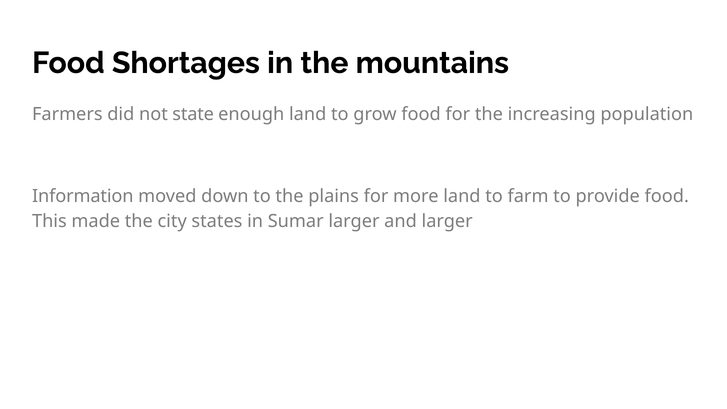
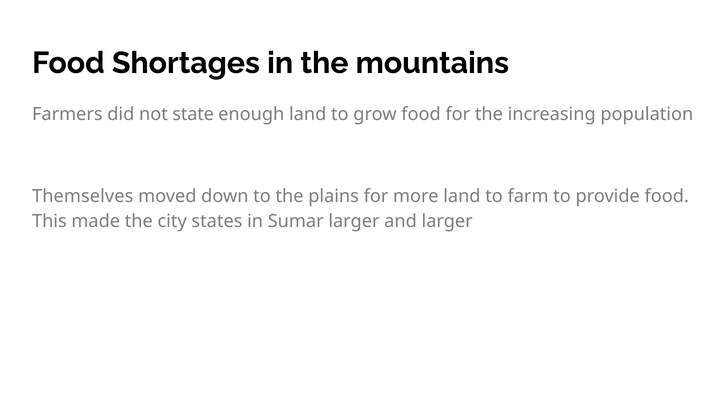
Information: Information -> Themselves (83, 196)
